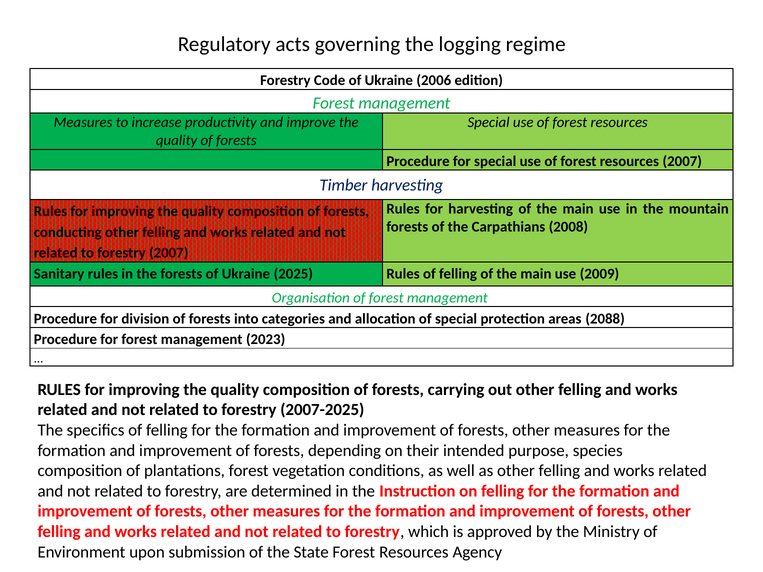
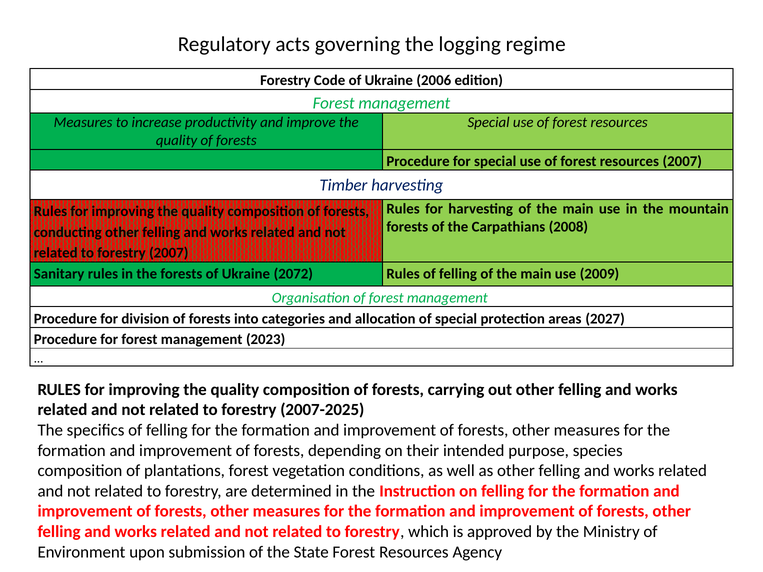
2025: 2025 -> 2072 (293, 274)
2088: 2088 -> 2027 (605, 319)
